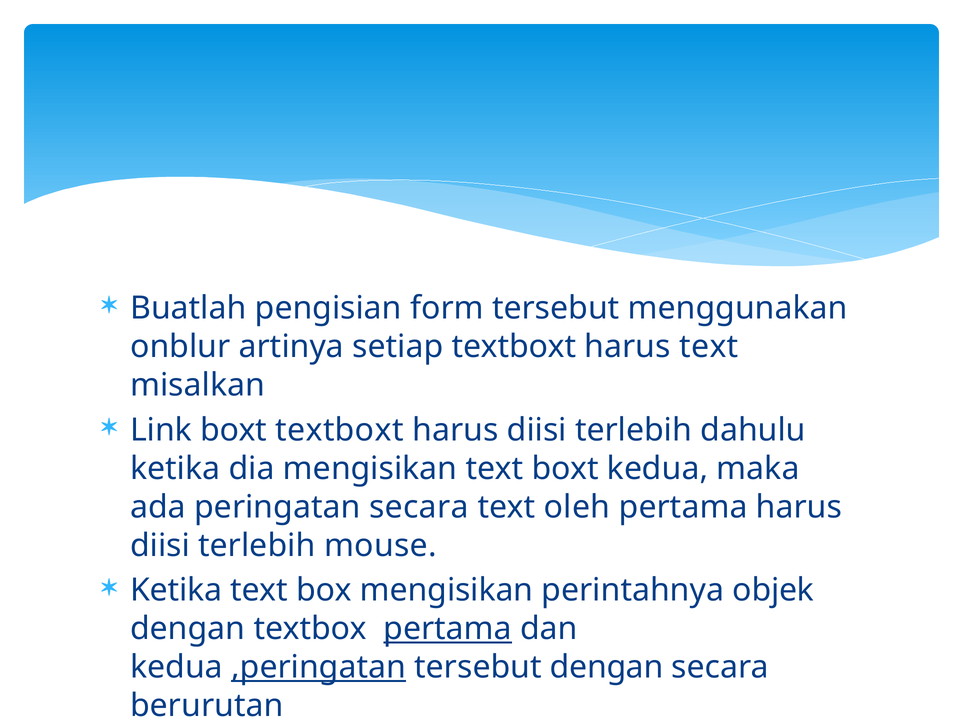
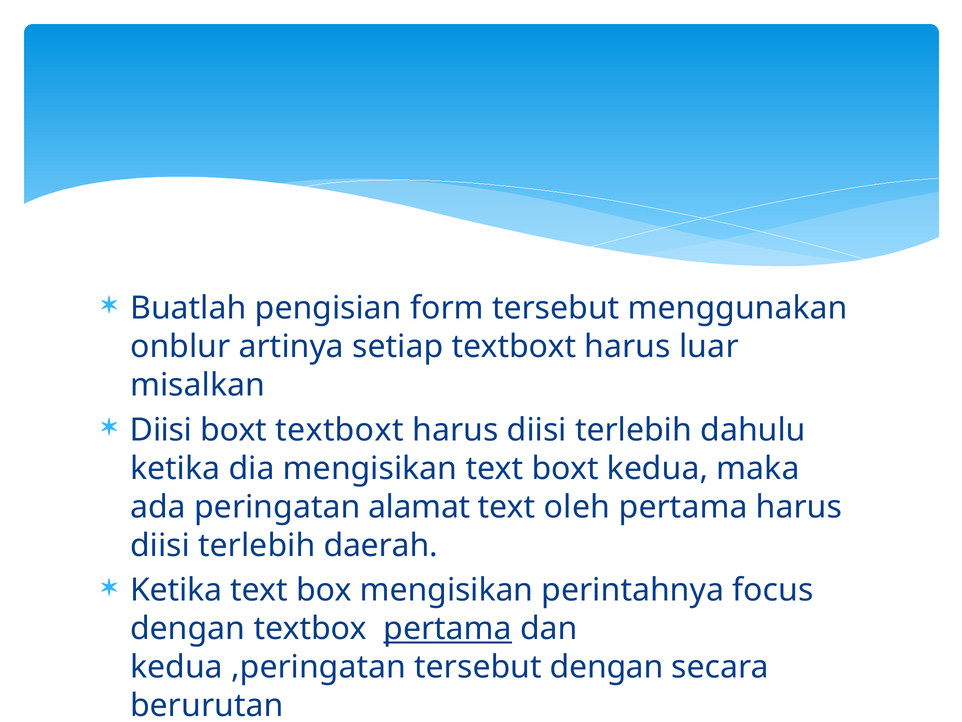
harus text: text -> luar (709, 346)
Link: Link -> Diisi (161, 430)
peringatan secara: secara -> alamat (419, 507)
mouse: mouse -> daerah (381, 545)
objek: objek -> focus (773, 590)
,peringatan underline: present -> none (319, 667)
